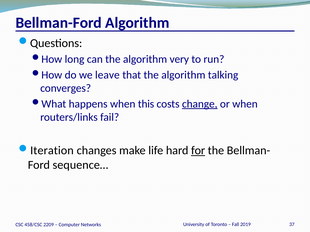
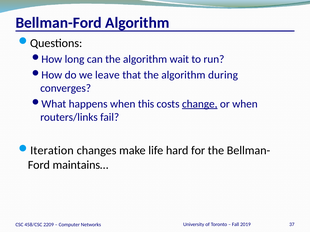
very: very -> wait (179, 59)
talking: talking -> during (223, 75)
for underline: present -> none (198, 151)
sequence…: sequence… -> maintains… (80, 165)
